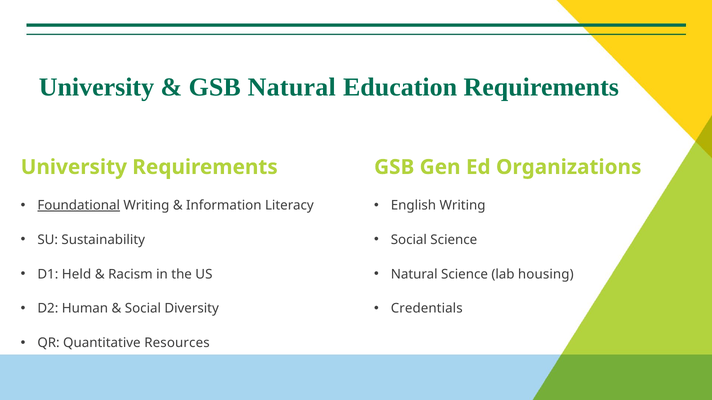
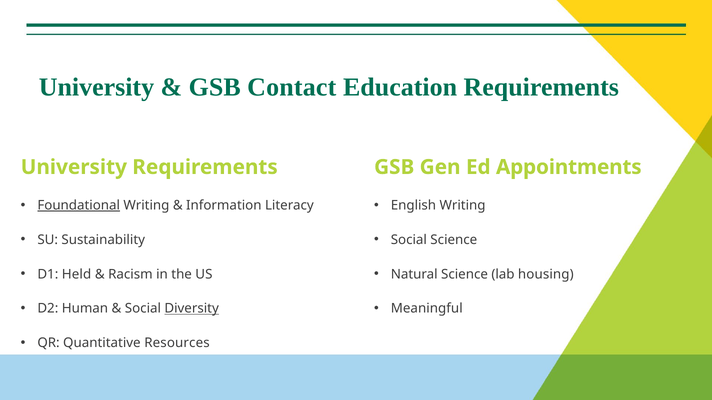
GSB Natural: Natural -> Contact (292, 87)
Organizations: Organizations -> Appointments (569, 167)
Diversity underline: none -> present (192, 309)
Credentials: Credentials -> Meaningful (427, 309)
